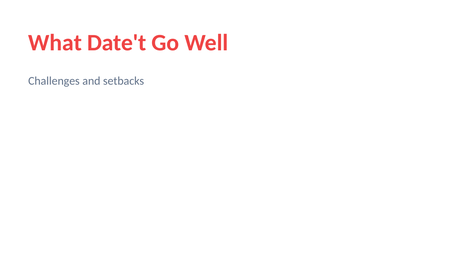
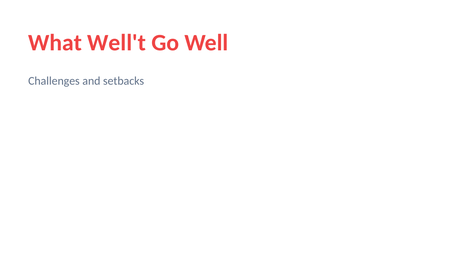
Date't: Date't -> Well't (117, 43)
